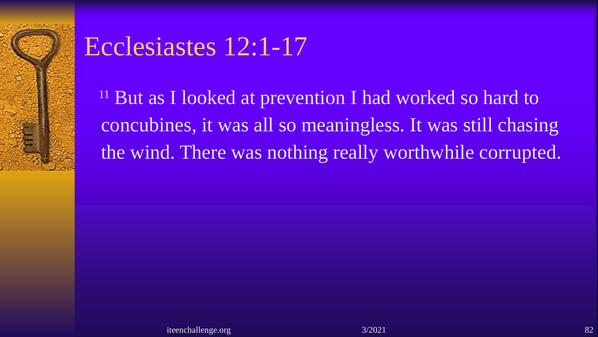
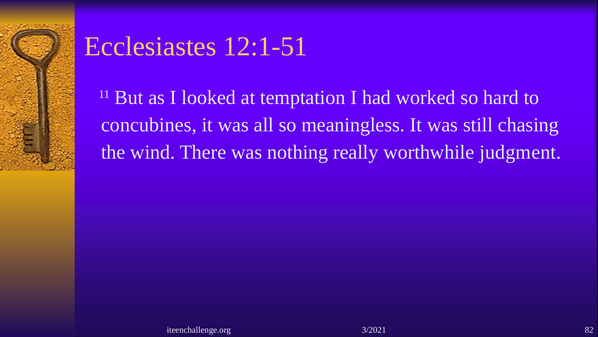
12:1-17: 12:1-17 -> 12:1-51 (265, 46)
prevention: prevention -> temptation (303, 97)
corrupted: corrupted -> judgment (520, 152)
